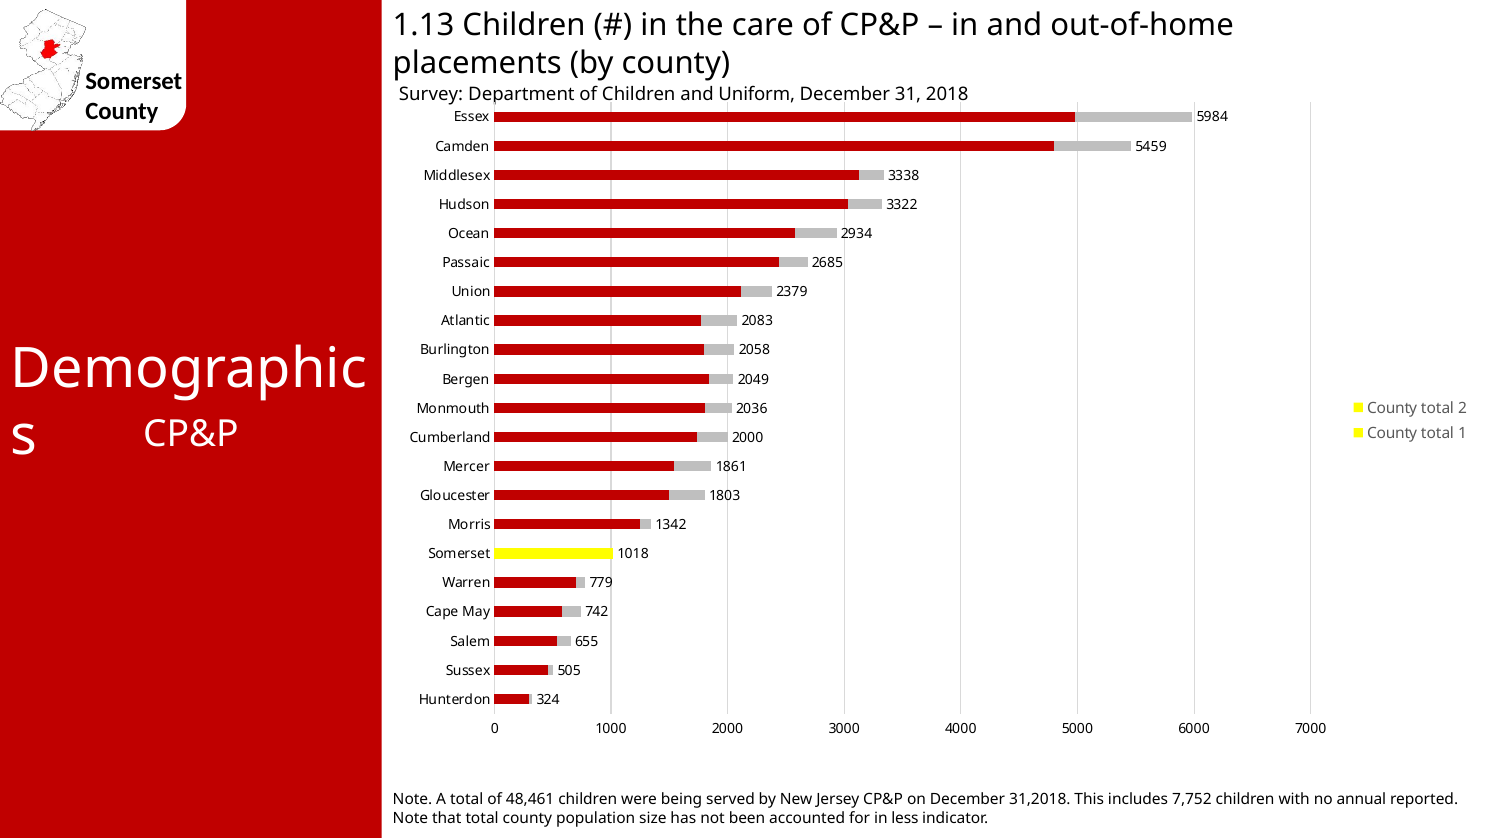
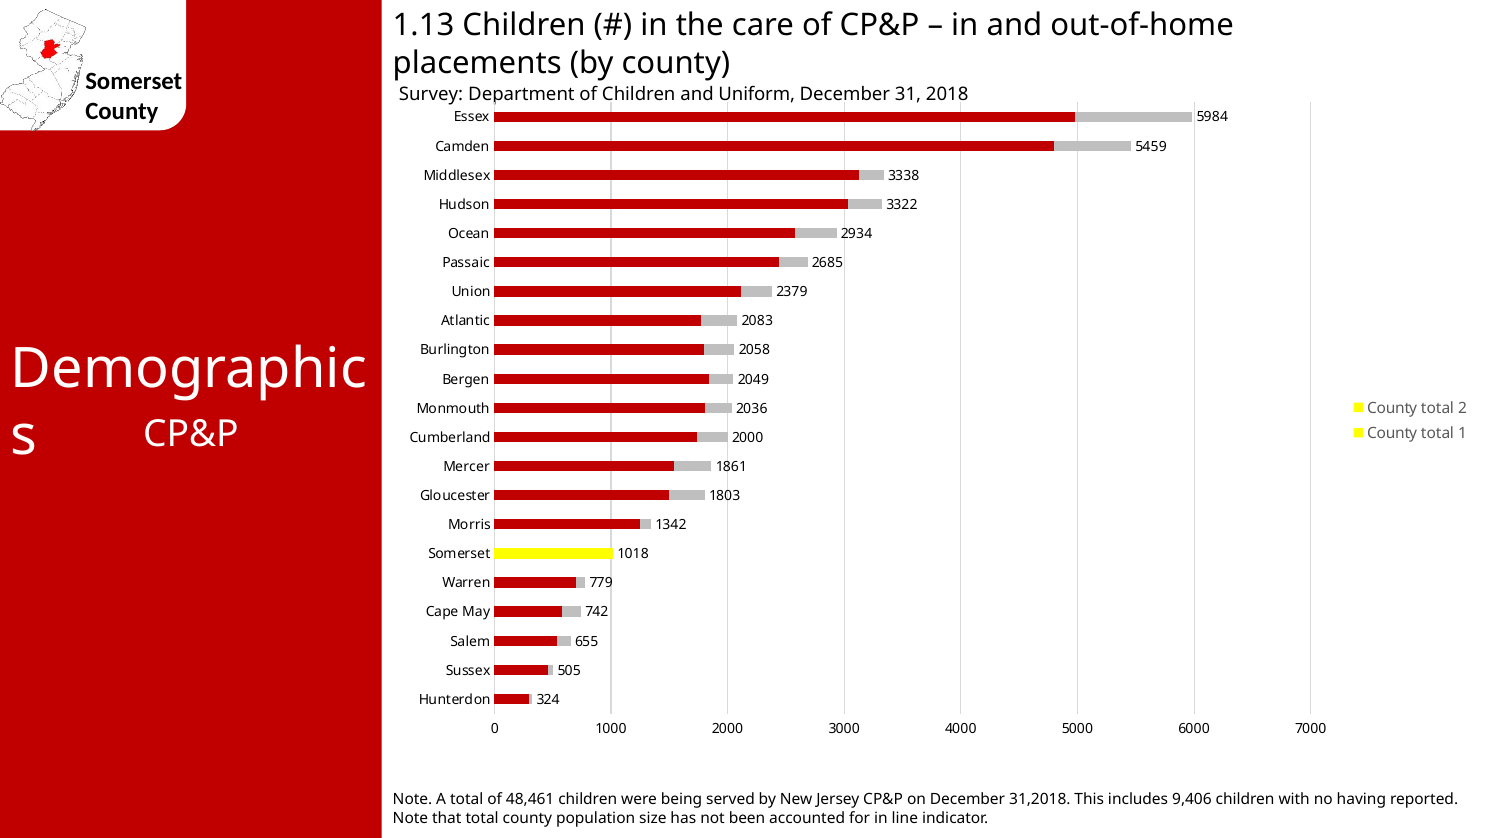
7,752: 7,752 -> 9,406 (1192, 800)
annual: annual -> having (1361, 800)
less: less -> line (905, 818)
